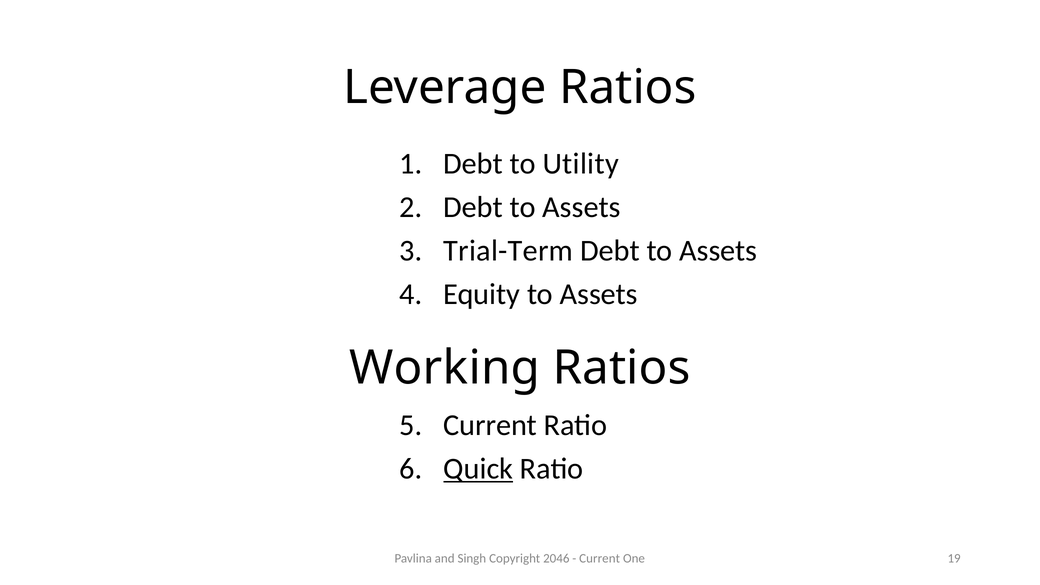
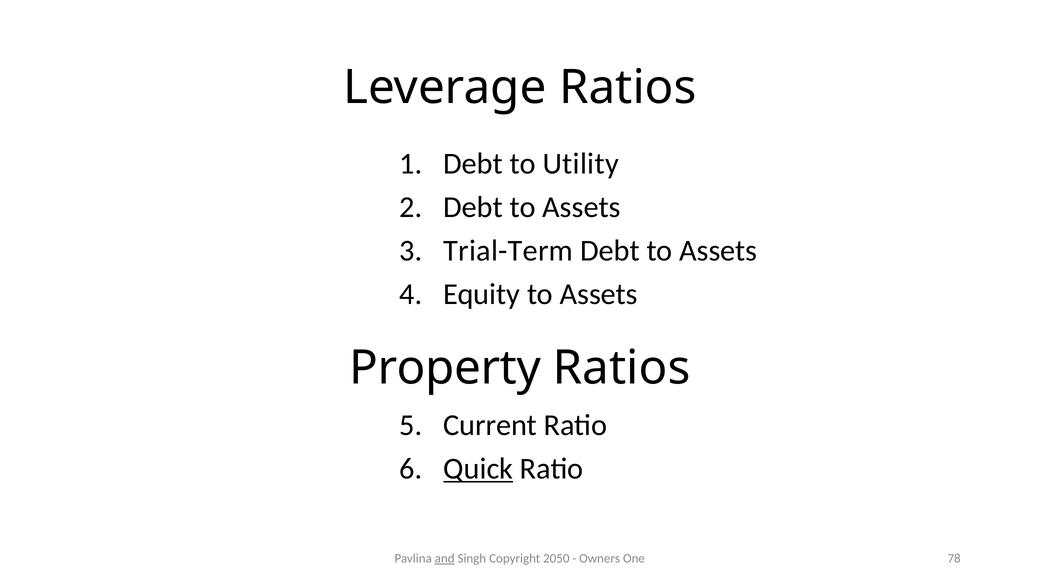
Working: Working -> Property (445, 368)
and underline: none -> present (445, 559)
2046: 2046 -> 2050 (556, 559)
Current: Current -> Owners (600, 559)
19: 19 -> 78 (954, 559)
